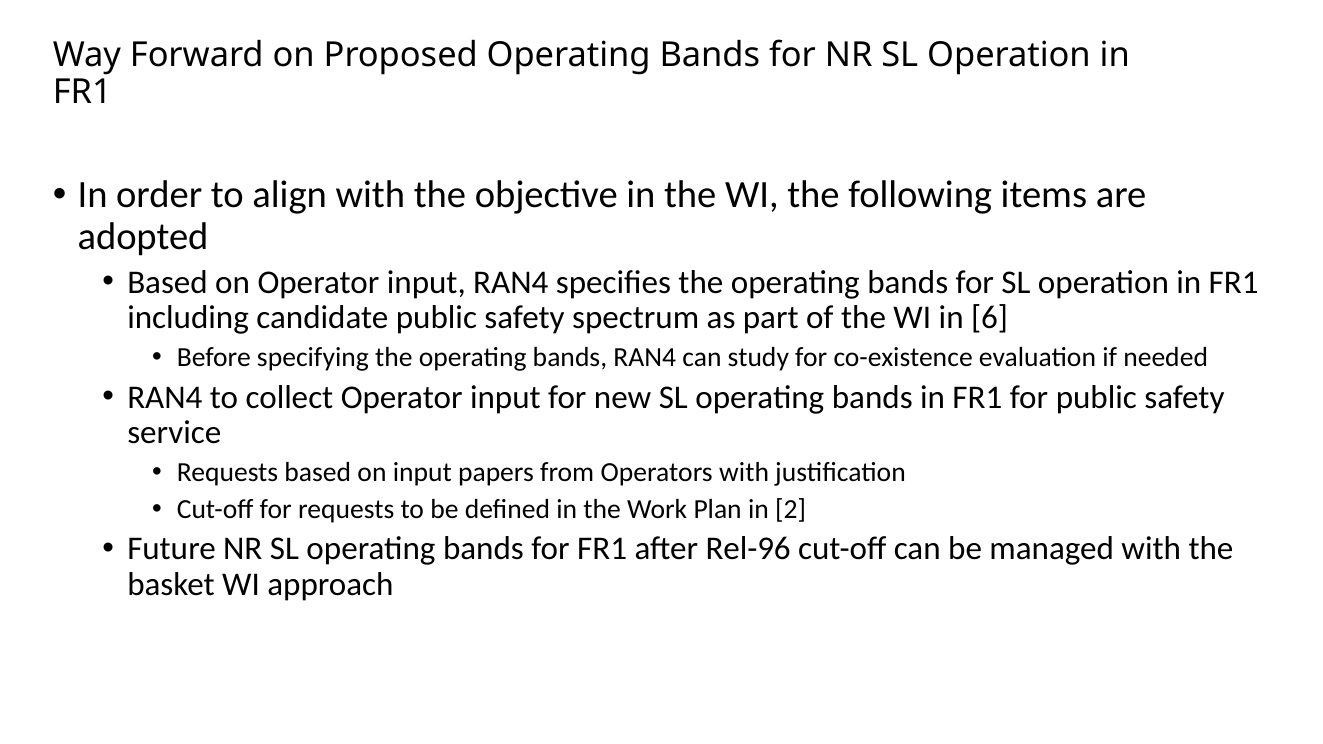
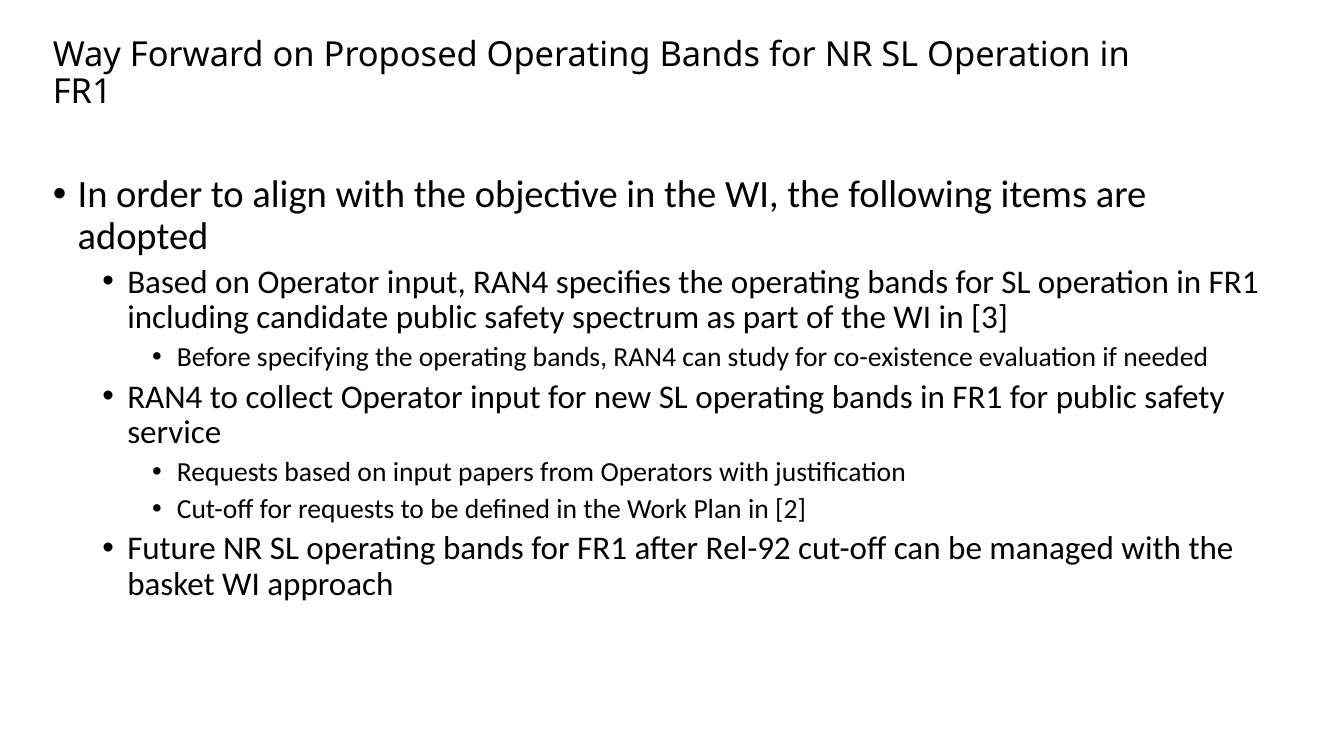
6: 6 -> 3 (990, 318)
Rel-96: Rel-96 -> Rel-92 (748, 549)
